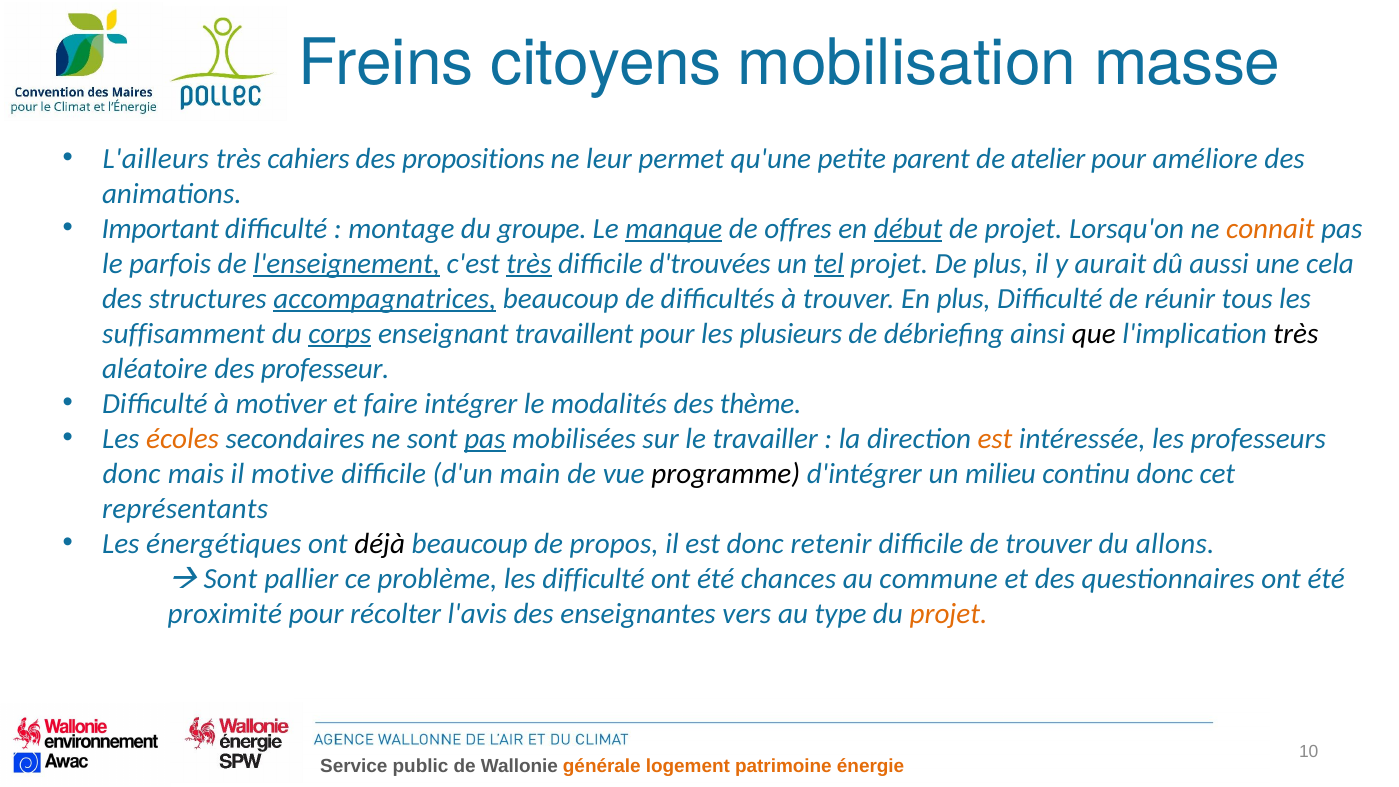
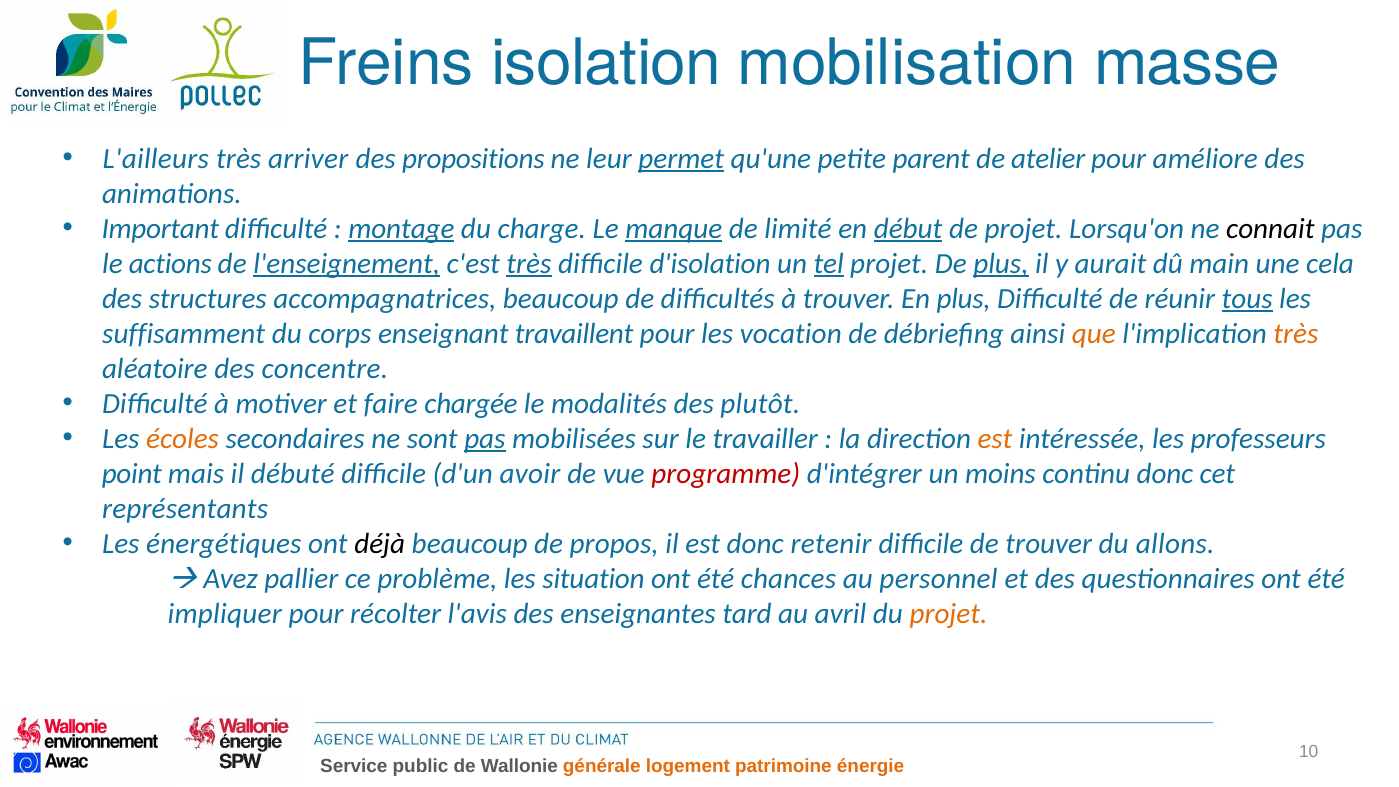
citoyens: citoyens -> isolation (606, 64)
cahiers: cahiers -> arriver (308, 159)
permet underline: none -> present (681, 159)
montage underline: none -> present (401, 229)
groupe: groupe -> charge (542, 229)
offres: offres -> limité (798, 229)
connait colour: orange -> black (1270, 229)
parfois: parfois -> actions (170, 264)
d'trouvées: d'trouvées -> d'isolation (710, 264)
plus underline: none -> present (1001, 264)
aussi: aussi -> main (1219, 264)
accompagnatrices underline: present -> none (385, 298)
tous underline: none -> present (1247, 298)
corps underline: present -> none (340, 333)
plusieurs: plusieurs -> vocation (791, 333)
que colour: black -> orange (1094, 333)
très colour: black -> orange (1296, 333)
professeur: professeur -> concentre (325, 368)
intégrer: intégrer -> chargée (471, 403)
thème: thème -> plutôt (760, 403)
donc: donc -> point (132, 473)
motive: motive -> débuté (293, 473)
main: main -> avoir (530, 473)
programme colour: black -> red (726, 473)
milieu: milieu -> moins (1000, 473)
Sont: Sont -> Avez (231, 578)
les difficulté: difficulté -> situation (594, 578)
commune: commune -> personnel (939, 578)
proximité: proximité -> impliquer (225, 613)
vers: vers -> tard (747, 613)
type: type -> avril (841, 613)
